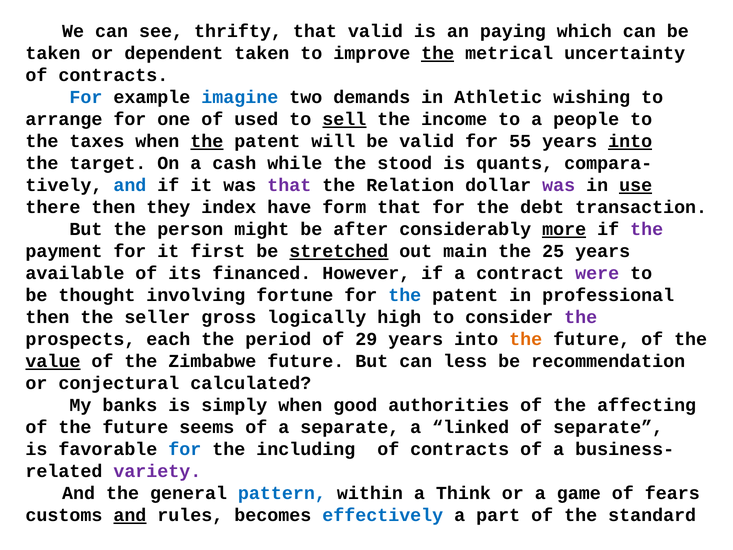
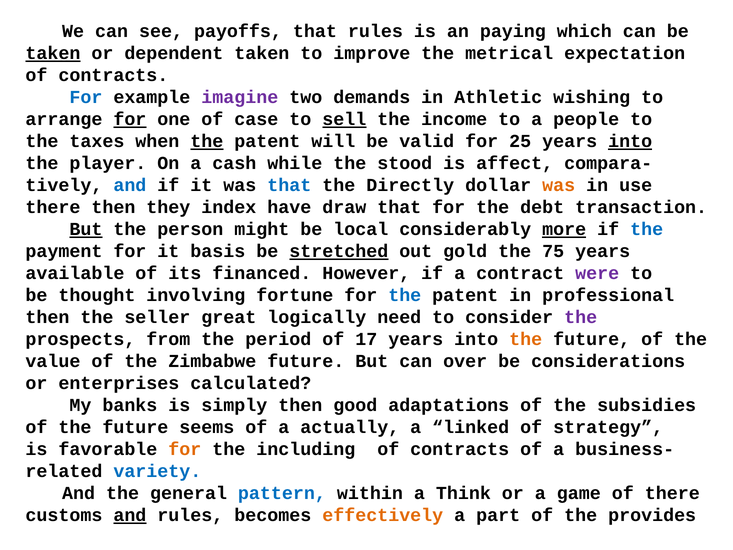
thrifty: thrifty -> payoffs (238, 31)
that valid: valid -> rules (375, 31)
taken underline: none -> present (53, 53)
the underline: present -> none (438, 53)
uncertainty: uncertainty -> expectation (625, 53)
imagine colour: blue -> purple (240, 97)
for underline: none -> present (130, 119)
used: used -> case (256, 119)
55: 55 -> 25 (520, 141)
target: target -> player (108, 163)
quants: quants -> affect (515, 163)
that colour: purple -> blue (289, 185)
Relation: Relation -> Directly (410, 185)
was colour: purple -> orange (559, 185)
use underline: present -> none (636, 185)
form: form -> draw (344, 207)
But underline: none -> present (86, 229)
after: after -> local (361, 229)
the colour: purple -> blue (647, 229)
first: first -> basis (218, 251)
main: main -> gold (465, 251)
25: 25 -> 75 (553, 251)
gross: gross -> great (229, 317)
high: high -> need (399, 317)
each: each -> from (168, 339)
29: 29 -> 17 (366, 339)
value underline: present -> none (53, 361)
less: less -> over (465, 361)
recommendation: recommendation -> considerations (608, 361)
conjectural: conjectural -> enterprises (119, 383)
simply when: when -> then (300, 405)
authorities: authorities -> adaptations (449, 405)
affecting: affecting -> subsidies (647, 405)
a separate: separate -> actually (350, 427)
of separate: separate -> strategy (608, 427)
for colour: blue -> orange (185, 449)
variety colour: purple -> blue (157, 471)
of fears: fears -> there (672, 493)
effectively colour: blue -> orange (383, 515)
standard: standard -> provides (652, 515)
